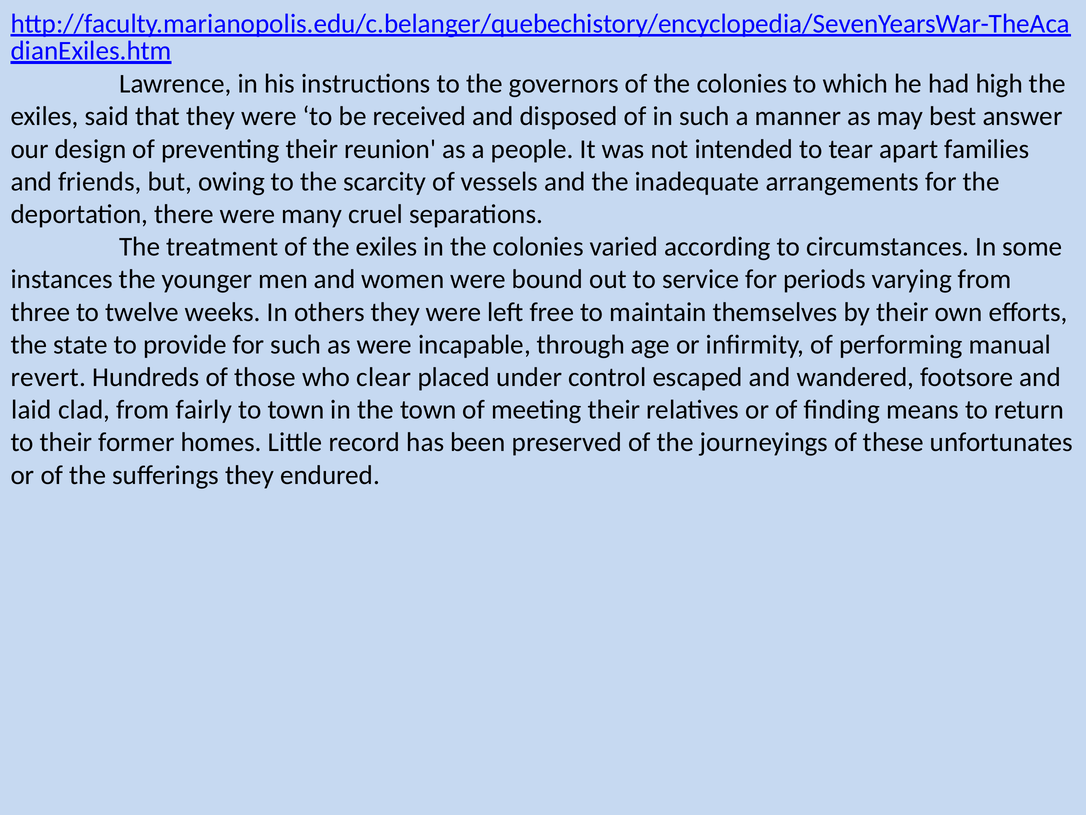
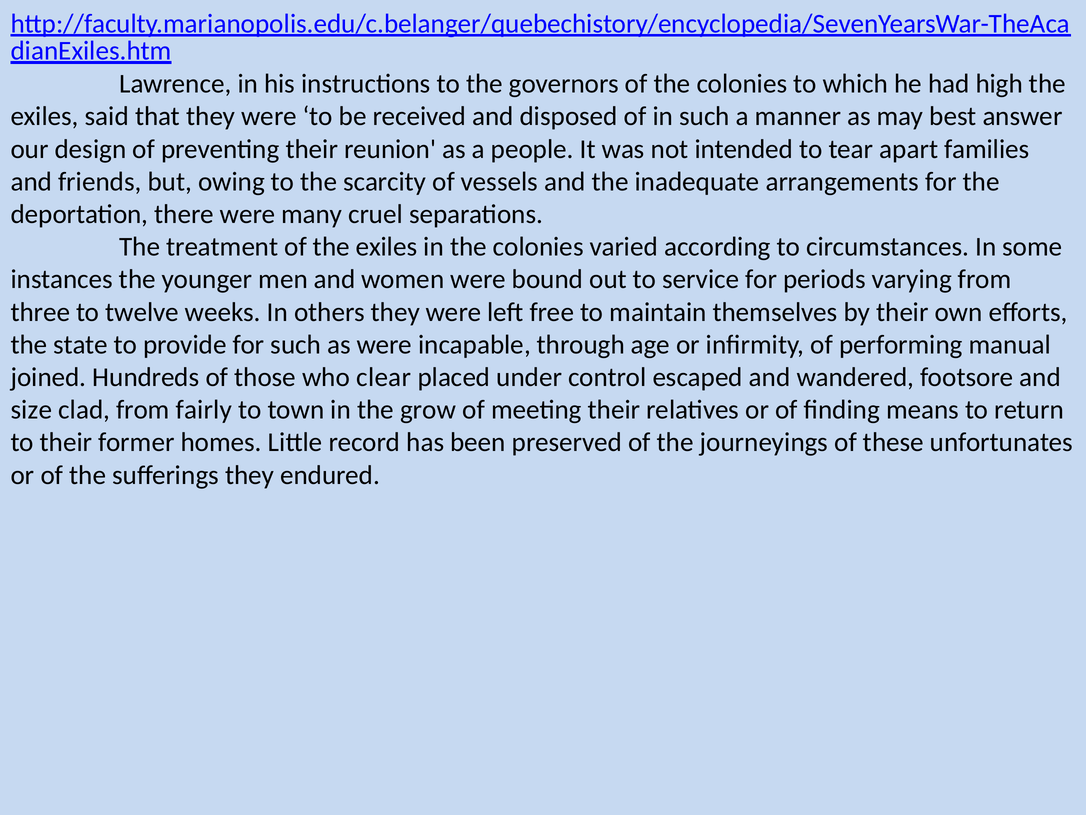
revert: revert -> joined (48, 377)
laid: laid -> size (31, 410)
the town: town -> grow (428, 410)
